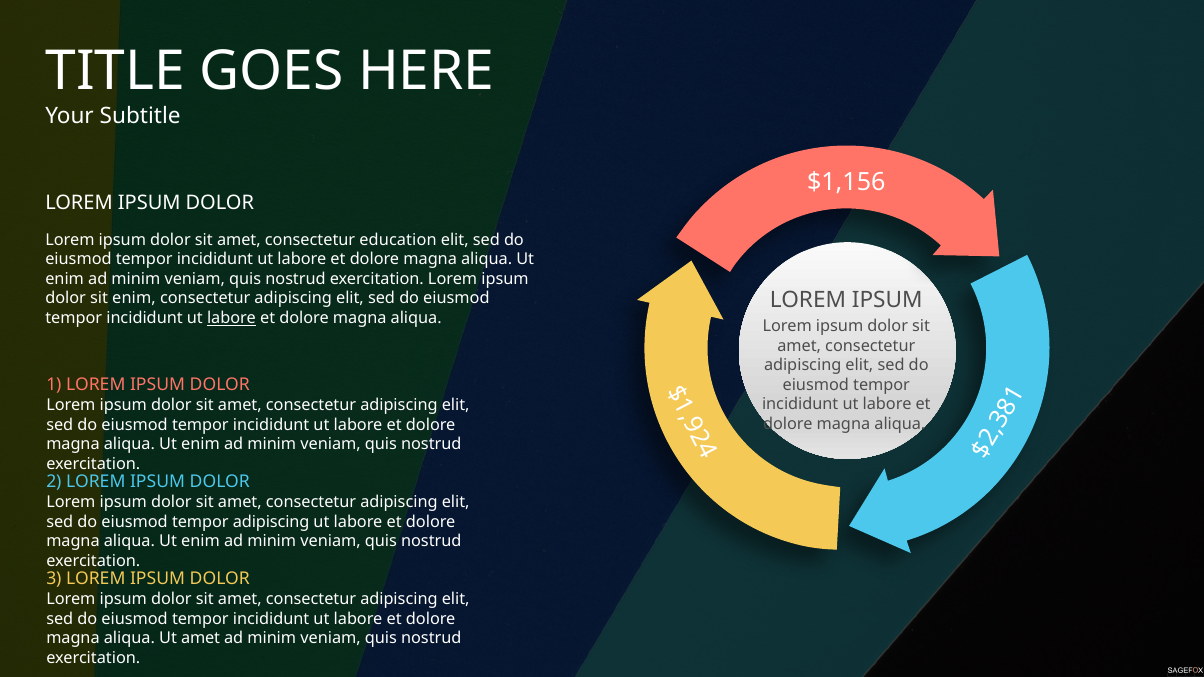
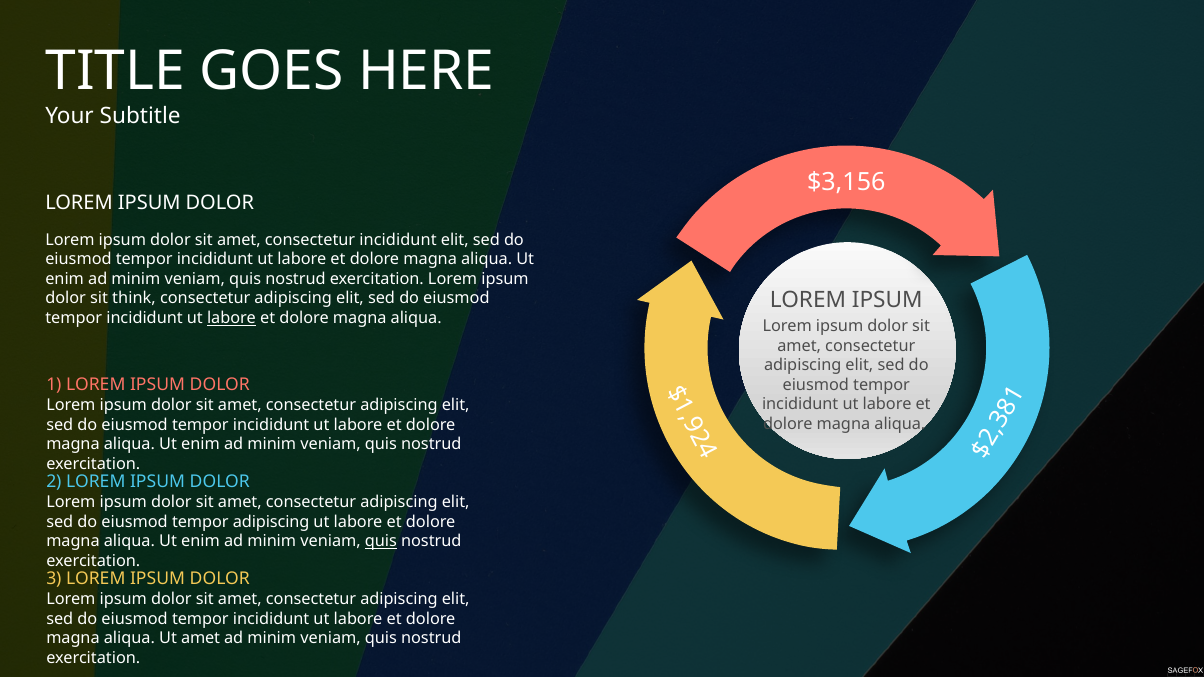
$1,156: $1,156 -> $3,156 (846, 182)
consectetur education: education -> incididunt (398, 240)
sit enim: enim -> think (134, 299)
quis underline: none -> present (381, 542)
